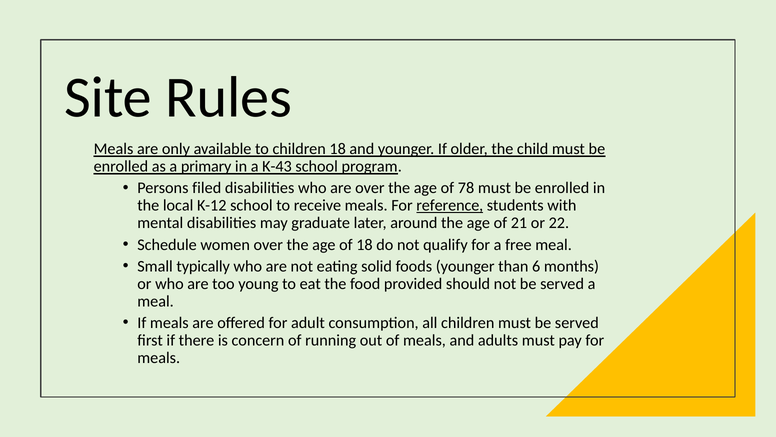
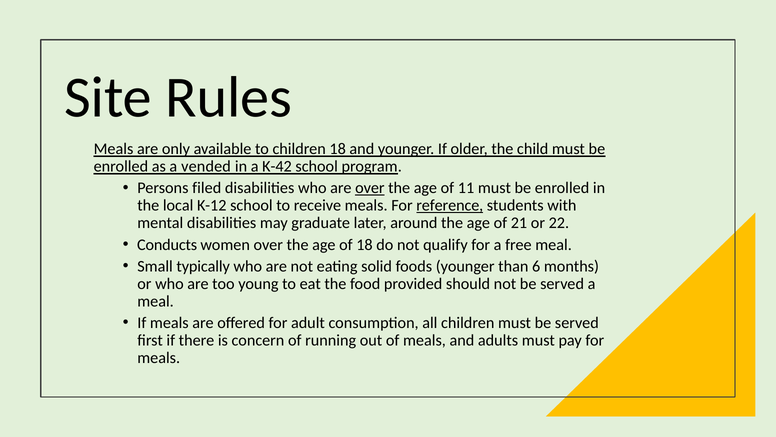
primary: primary -> vended (206, 166)
K-43: K-43 -> K-42 (277, 166)
over underline: none -> present (370, 188)
78: 78 -> 11 (466, 188)
Schedule: Schedule -> Conducts (167, 244)
